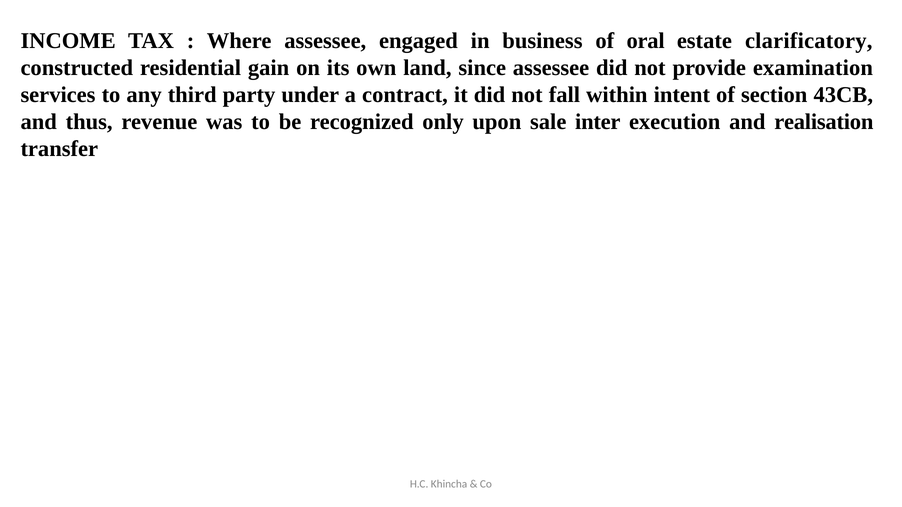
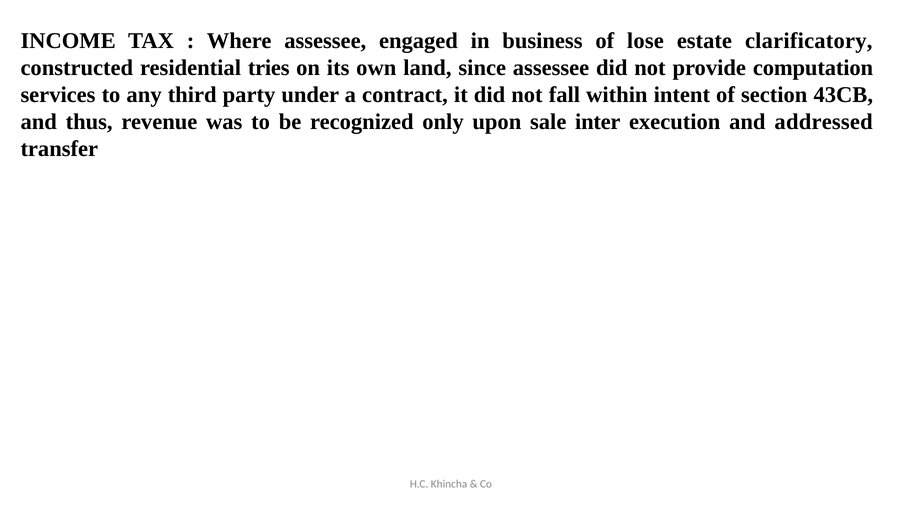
oral: oral -> lose (645, 41)
gain: gain -> tries (269, 68)
examination: examination -> computation (813, 68)
realisation: realisation -> addressed (824, 122)
